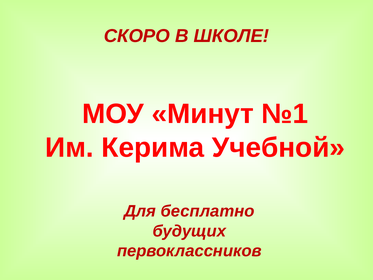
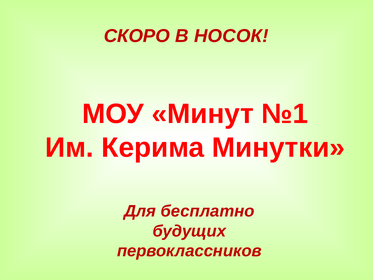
ШКОЛЕ: ШКОЛЕ -> НОСОК (231, 36)
Учебной: Учебной -> Минутки (278, 147)
